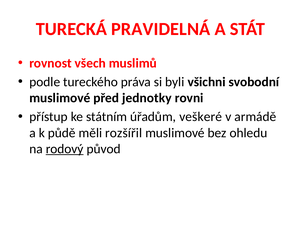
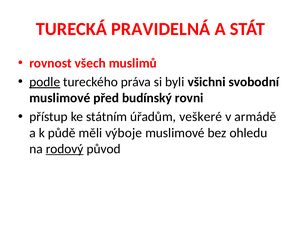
podle underline: none -> present (45, 82)
jednotky: jednotky -> budínský (147, 98)
rozšířil: rozšířil -> výboje (124, 133)
